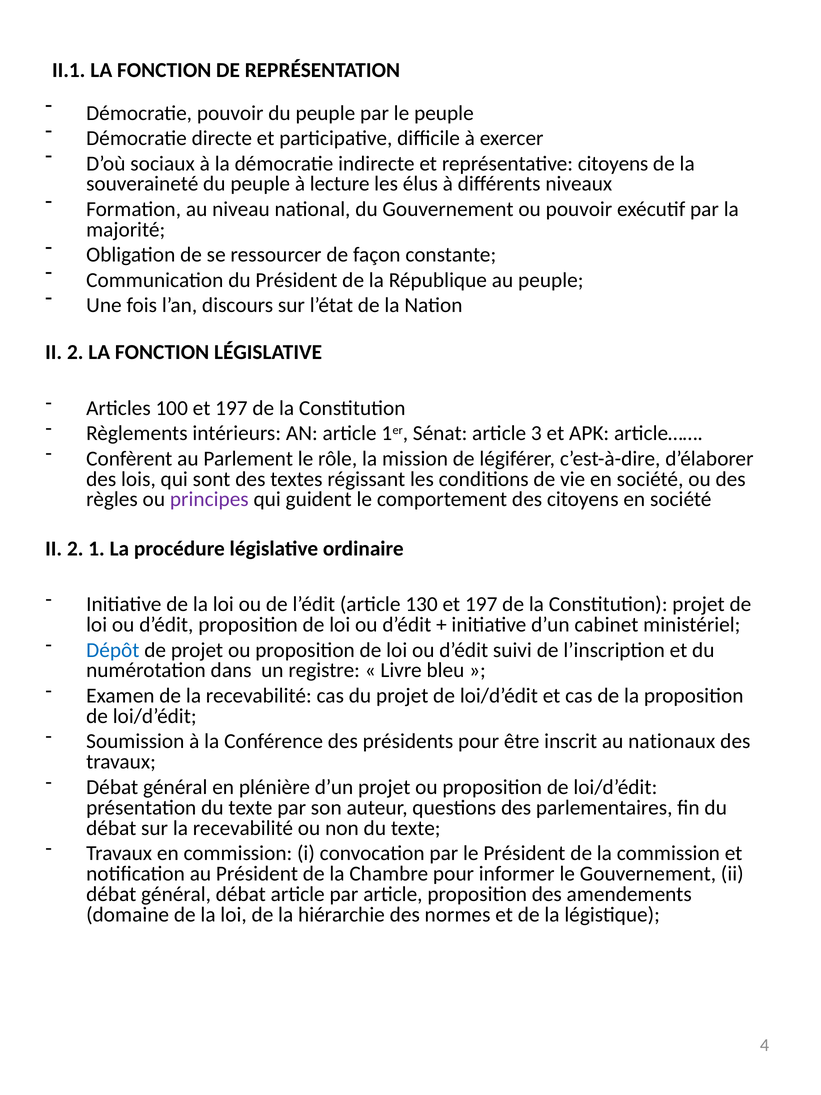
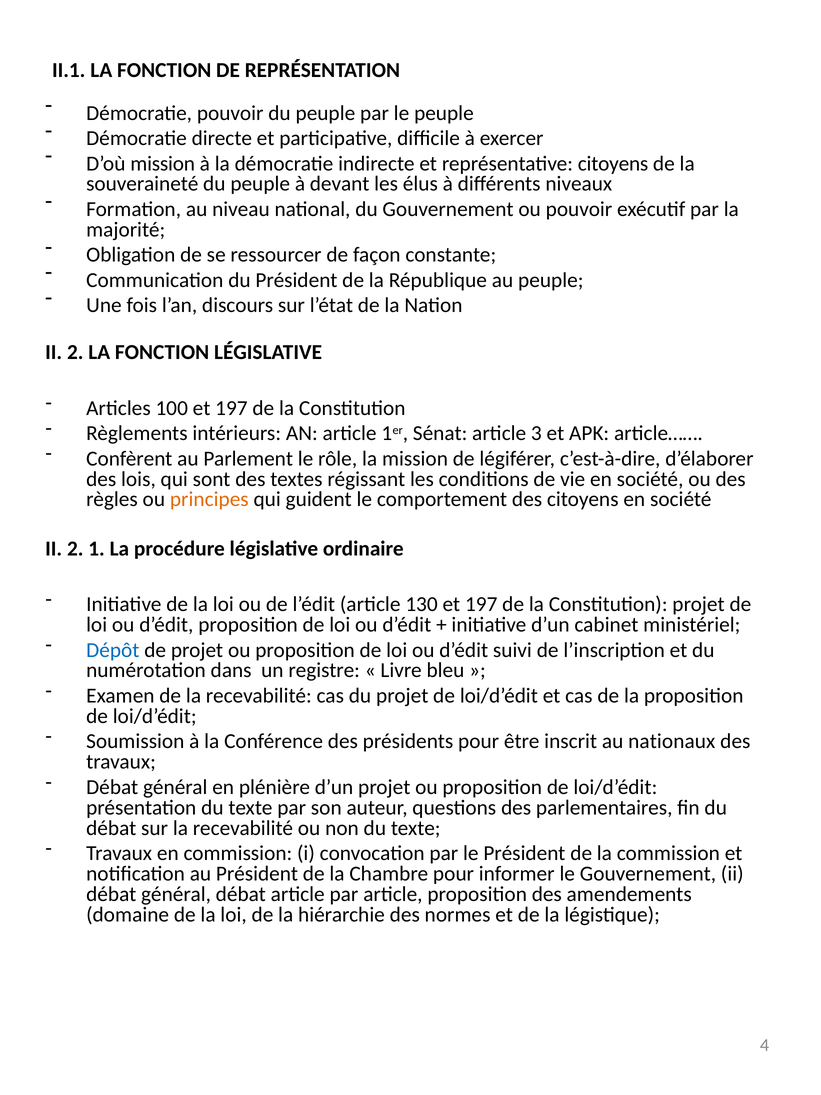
D’où sociaux: sociaux -> mission (163, 163)
lecture: lecture -> devant (340, 184)
principes colour: purple -> orange (209, 499)
